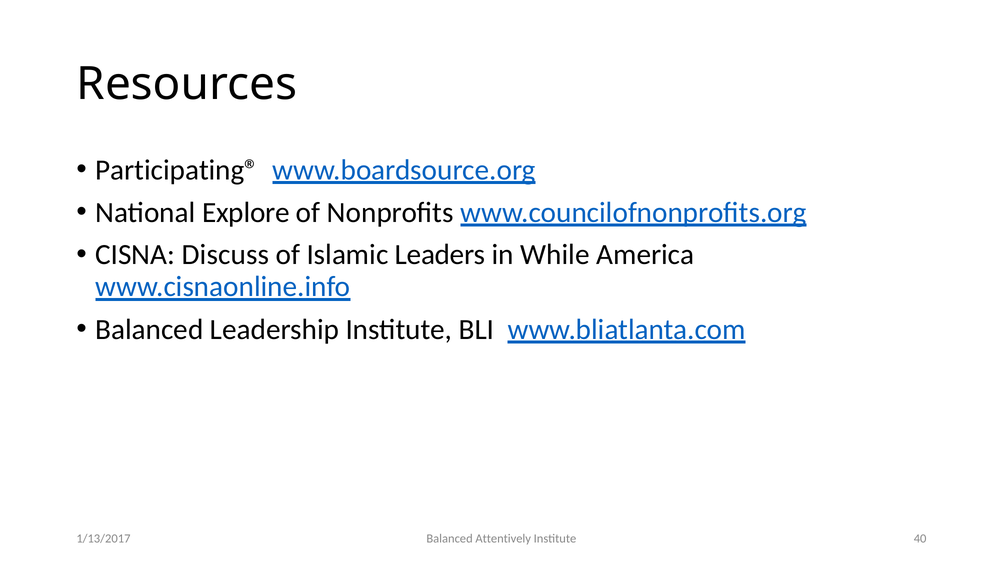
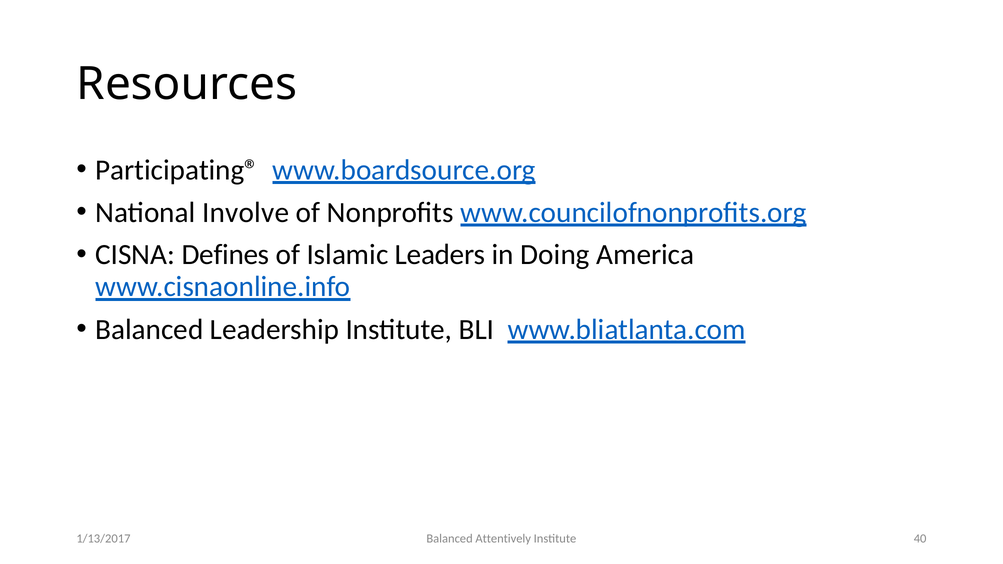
Explore: Explore -> Involve (246, 213)
Discuss: Discuss -> Defines (226, 255)
While: While -> Doing (555, 255)
